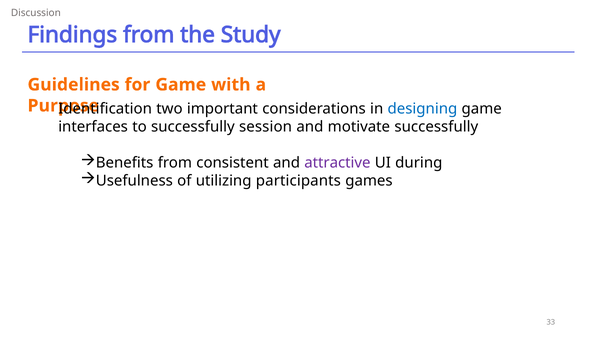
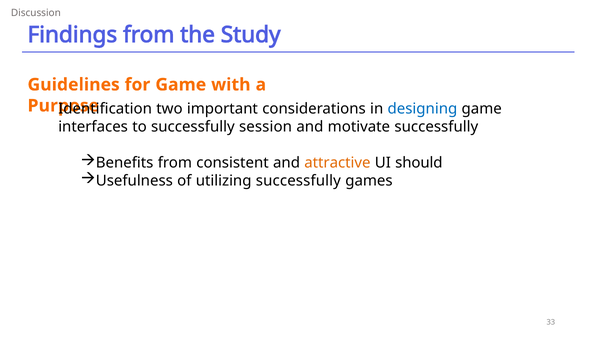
attractive colour: purple -> orange (337, 163)
during: during -> should (419, 163)
utilizing participants: participants -> successfully (298, 181)
